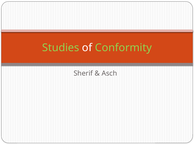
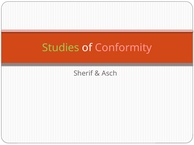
Conformity colour: light green -> pink (123, 48)
